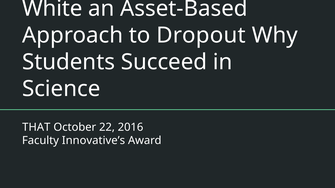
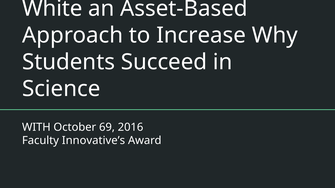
Dropout: Dropout -> Increase (201, 35)
THAT: THAT -> WITH (36, 127)
22: 22 -> 69 (107, 127)
